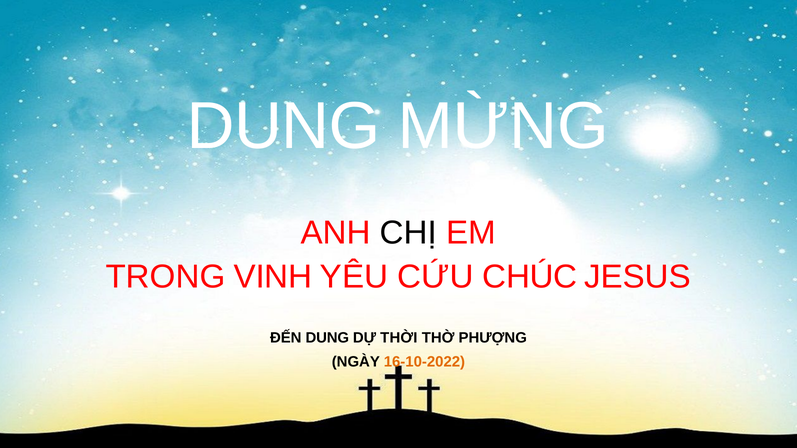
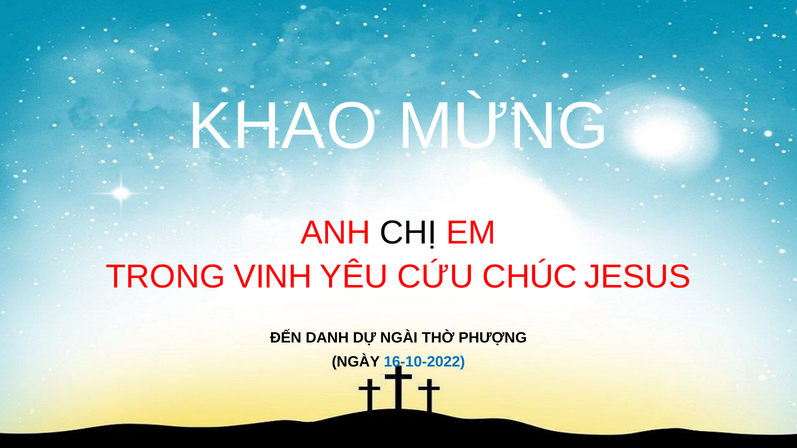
DUNG: DUNG -> KHAO (283, 127)
ĐẾN DUNG: DUNG -> DANH (327, 338)
THỜI: THỜI -> NGÀI (399, 338)
16-10-2022 colour: orange -> blue (424, 362)
